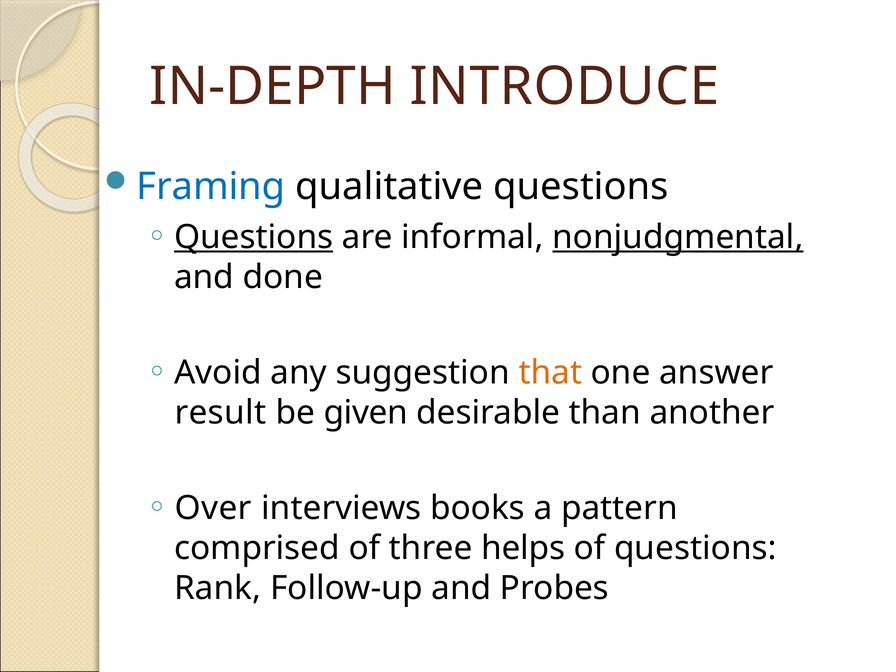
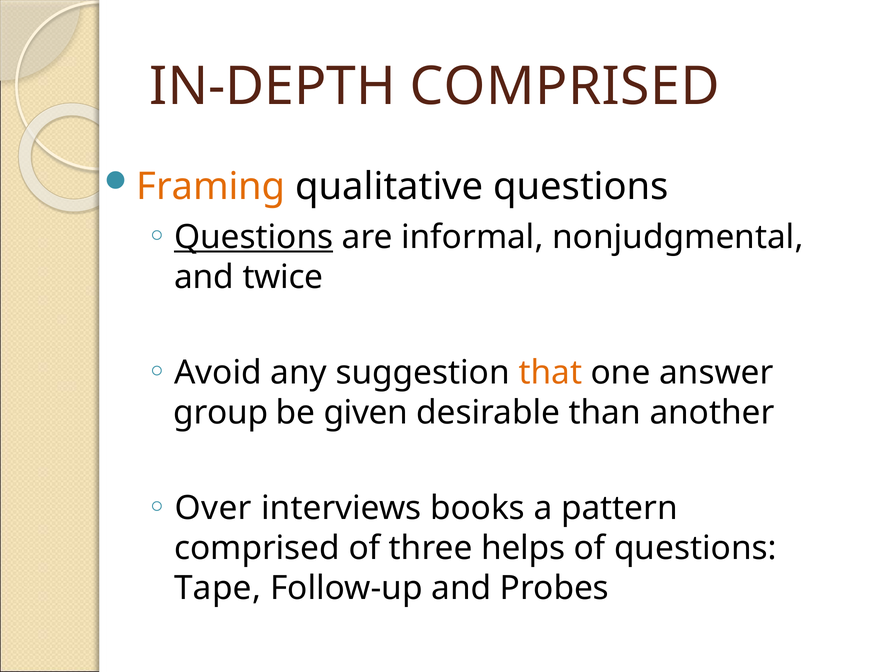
IN-DEPTH INTRODUCE: INTRODUCE -> COMPRISED (565, 87)
Framing colour: blue -> orange (211, 187)
nonjudgmental underline: present -> none (678, 237)
done: done -> twice (283, 277)
result: result -> group (221, 413)
Rank: Rank -> Tape (218, 588)
